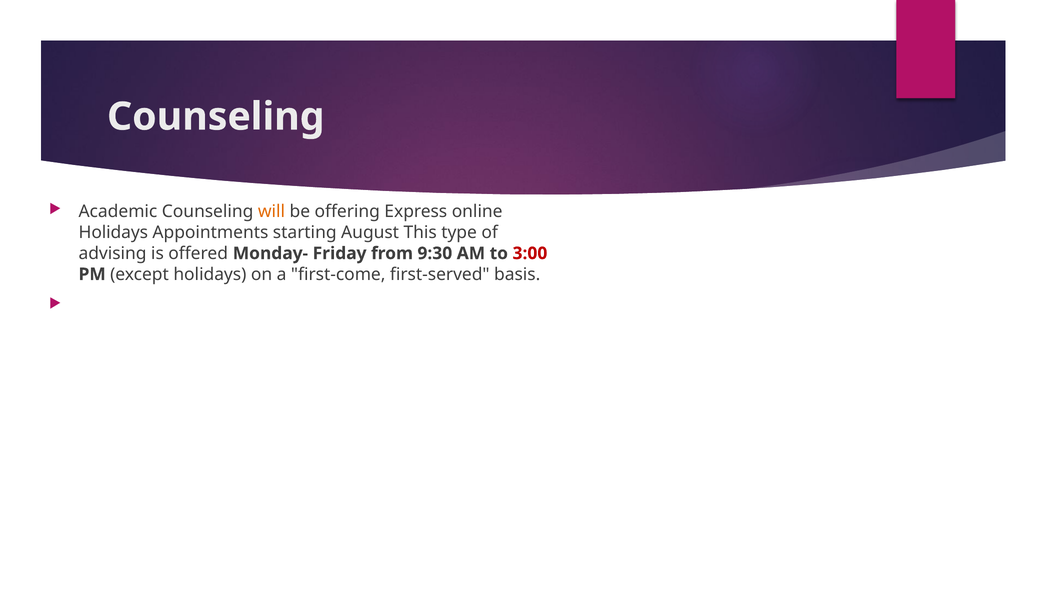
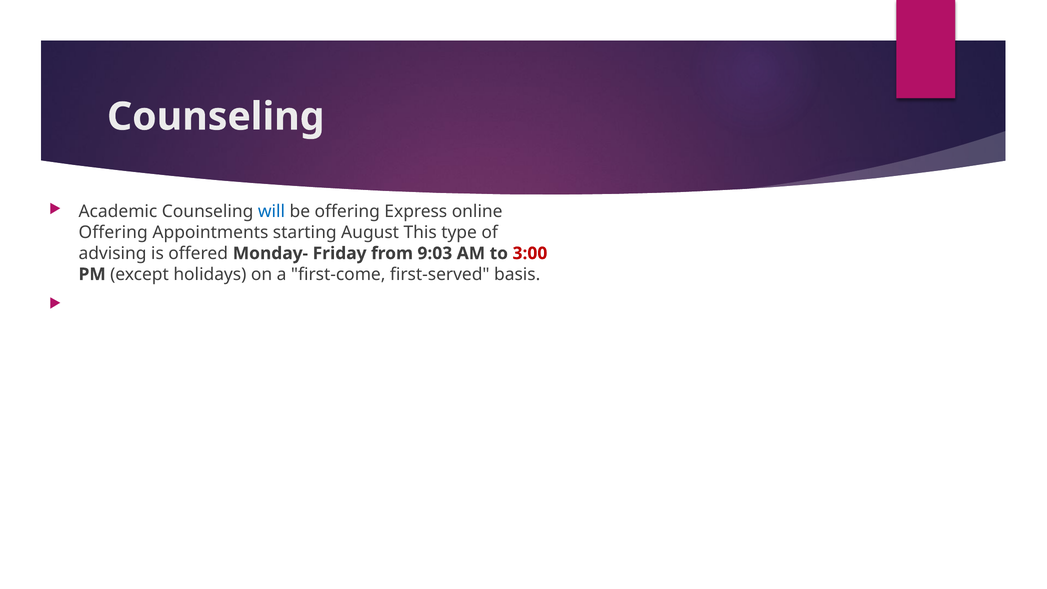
will colour: orange -> blue (271, 211)
Holidays: Holidays -> Offering (113, 232)
9:30: 9:30 -> 9:03 (435, 253)
